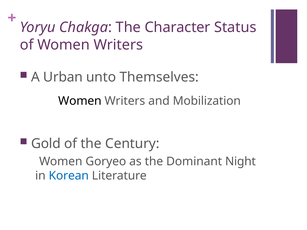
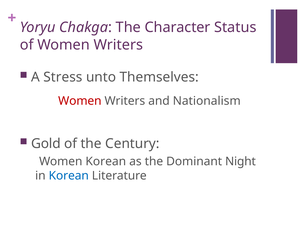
Urban: Urban -> Stress (63, 77)
Women colour: black -> red (80, 101)
Mobilization: Mobilization -> Nationalism (207, 101)
Women Goryeo: Goryeo -> Korean (106, 162)
